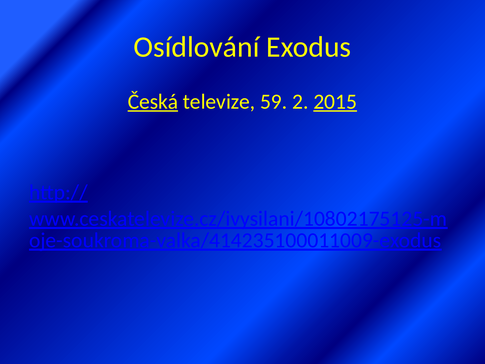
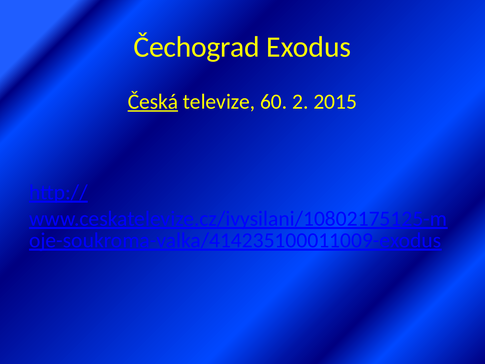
Osídlování: Osídlování -> Čechograd (197, 47)
59: 59 -> 60 (274, 102)
2015 underline: present -> none (335, 102)
